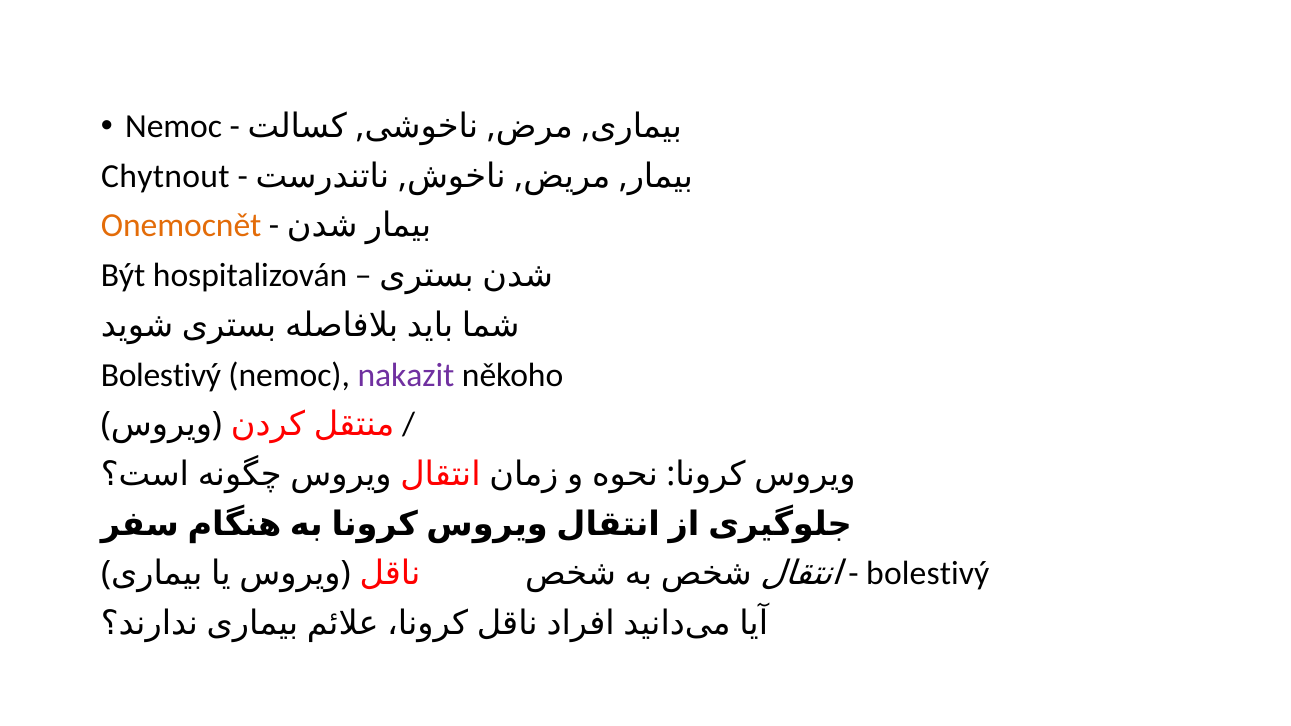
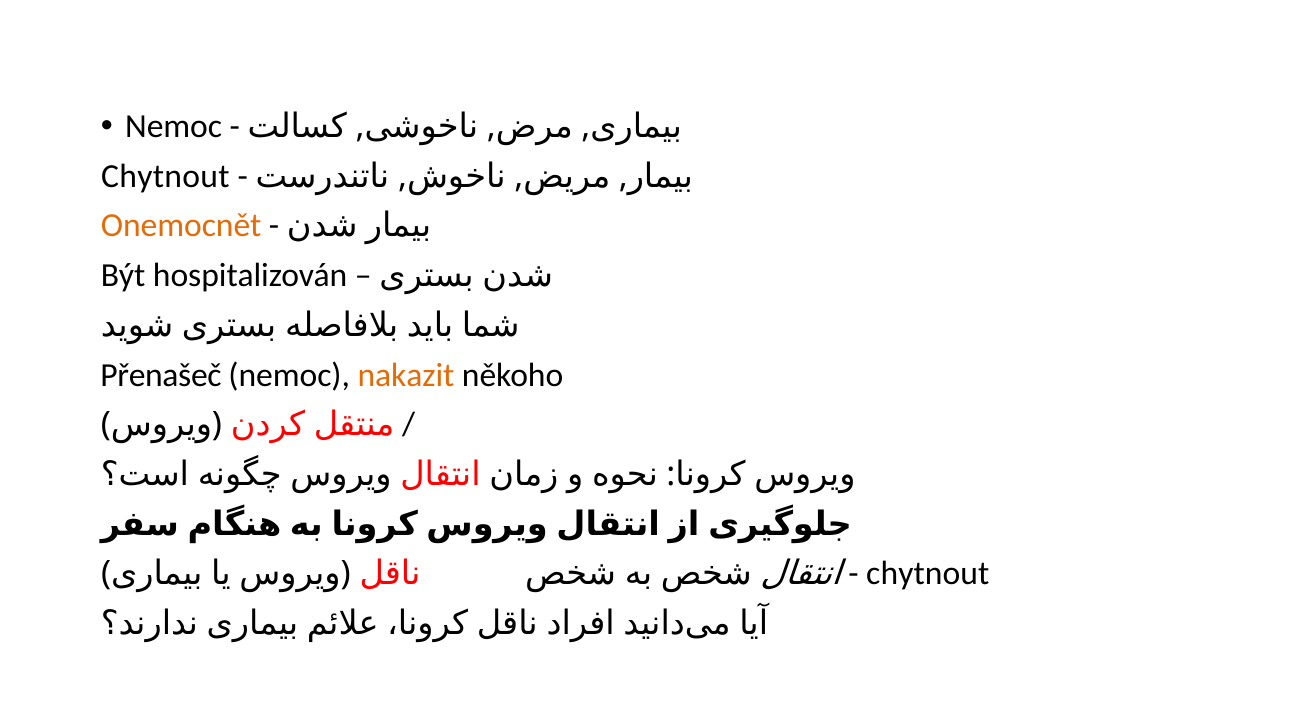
Bolestivý: Bolestivý -> Přenašeč (161, 375)
nakazit colour: purple -> orange (406, 375)
bolestivý: bolestivý -> chytnout (928, 574)
